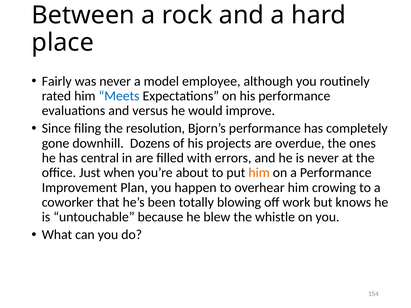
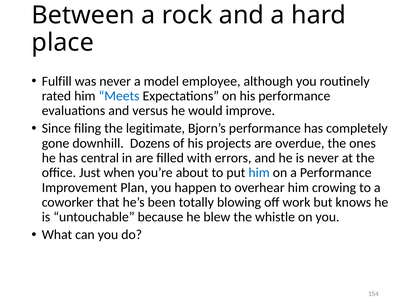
Fairly: Fairly -> Fulfill (57, 81)
resolution: resolution -> legitimate (155, 129)
him colour: orange -> blue (259, 173)
